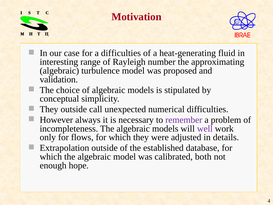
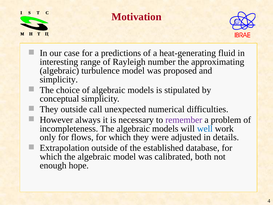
a difficulties: difficulties -> predictions (121, 53)
validation: validation -> simplicity (59, 79)
well colour: purple -> blue (205, 128)
